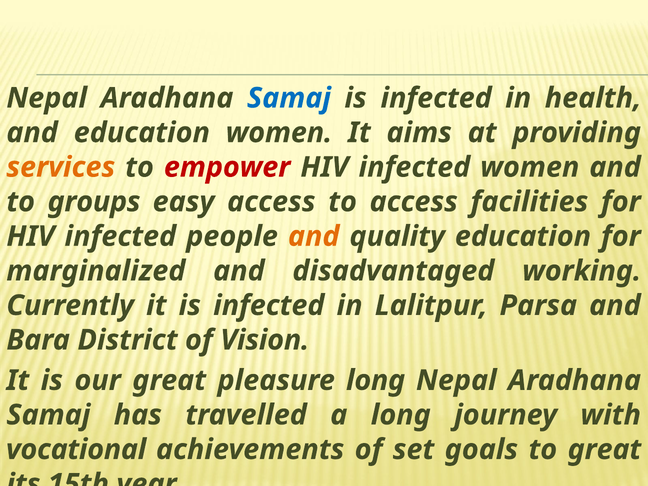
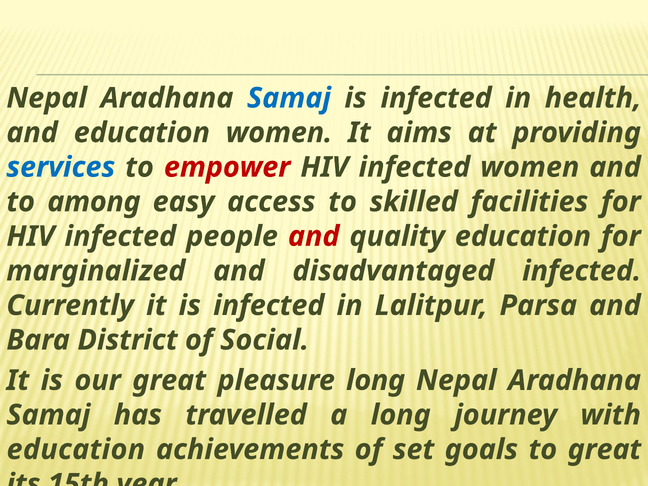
services colour: orange -> blue (61, 167)
groups: groups -> among (94, 202)
to access: access -> skilled (414, 202)
and colour: orange -> red (314, 236)
disadvantaged working: working -> infected (582, 271)
Vision: Vision -> Social (265, 340)
vocational: vocational -> education (76, 450)
